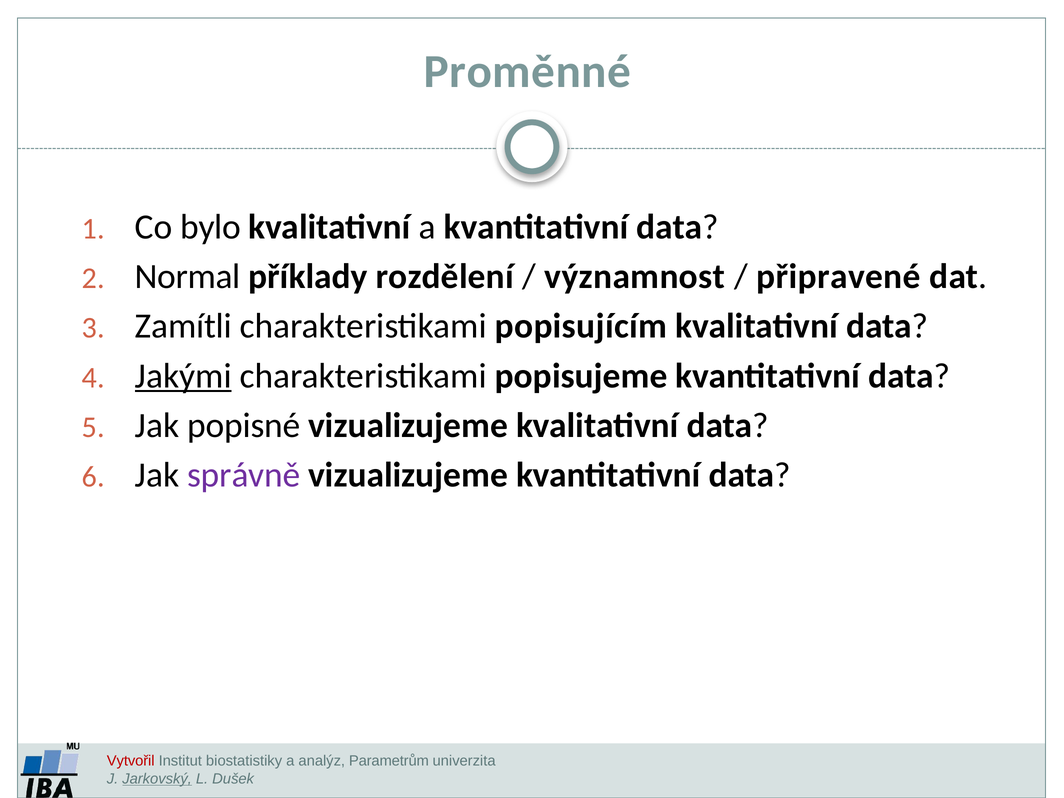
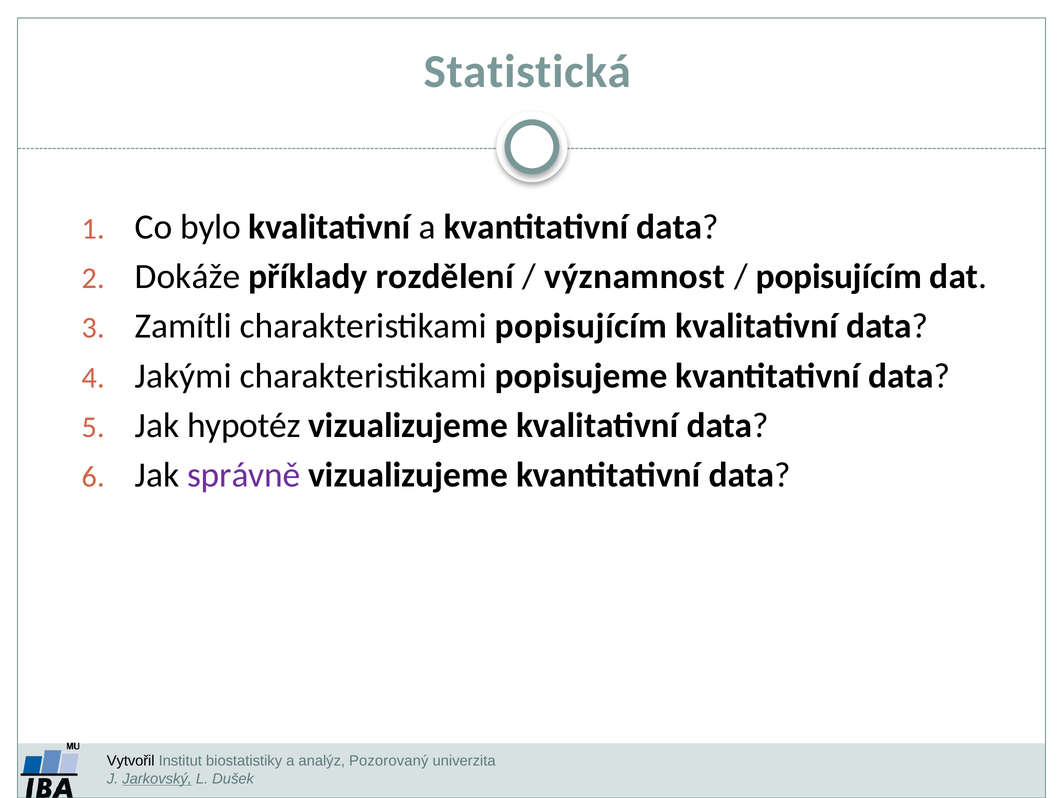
Proměnné: Proměnné -> Statistická (527, 72)
Normal: Normal -> Dokáže (188, 277)
připravené: připravené -> popisujícím (839, 277)
Jakými underline: present -> none (183, 376)
popisné: popisné -> hypotéz (244, 426)
Vytvořil colour: red -> black (131, 761)
Parametrům: Parametrům -> Pozorovaný (389, 761)
